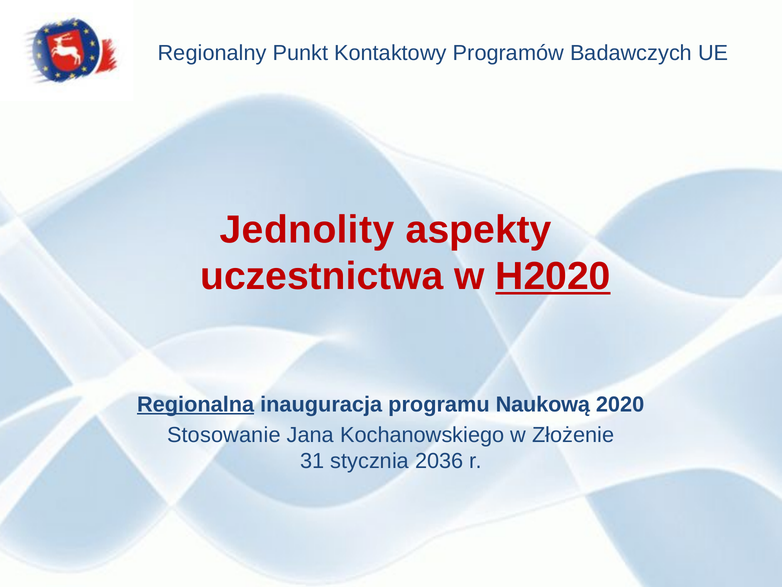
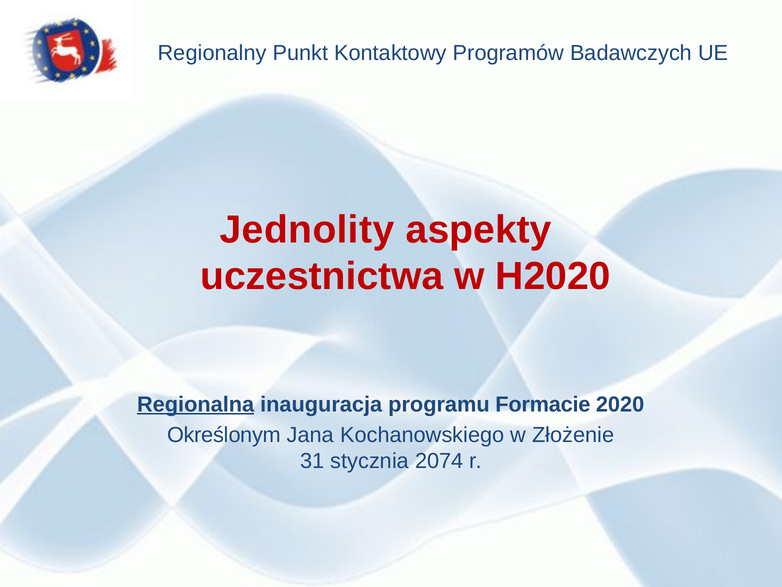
H2020 underline: present -> none (553, 276)
Naukową: Naukową -> Formacie (543, 404)
Stosowanie: Stosowanie -> Określonym (224, 434)
2036: 2036 -> 2074 (439, 461)
